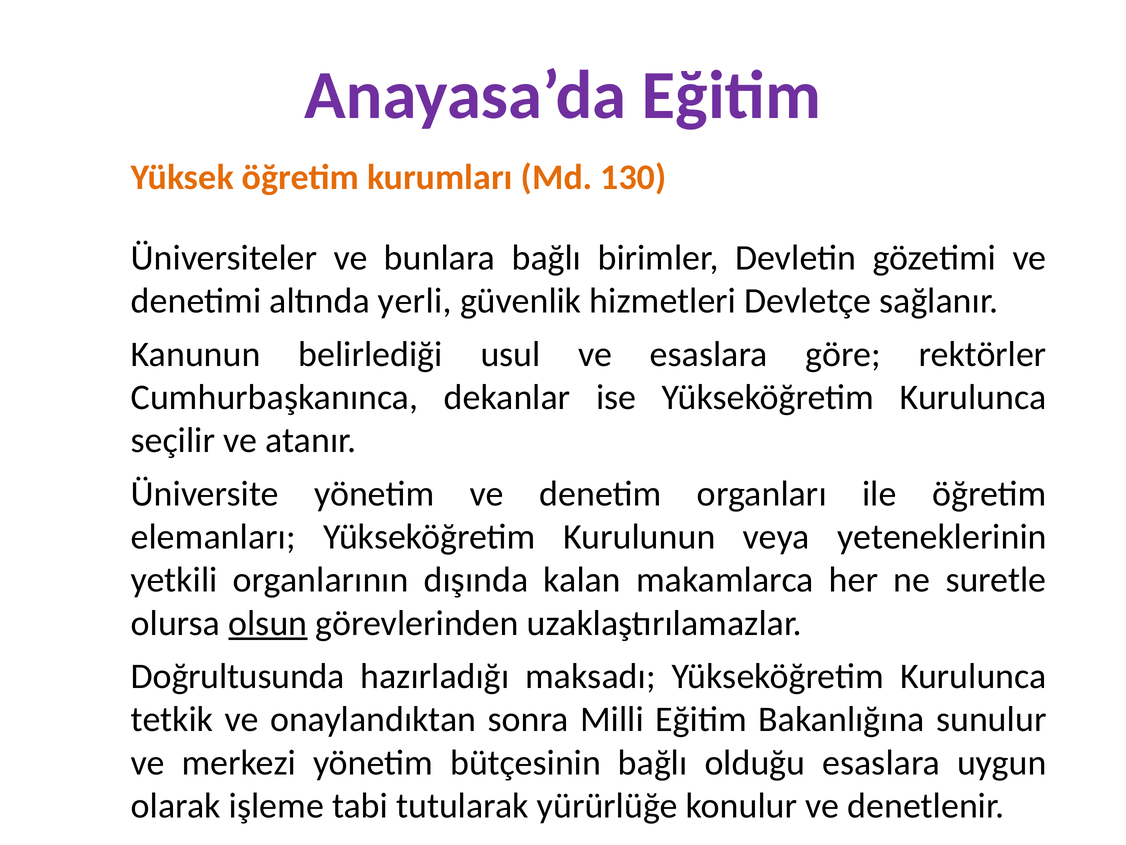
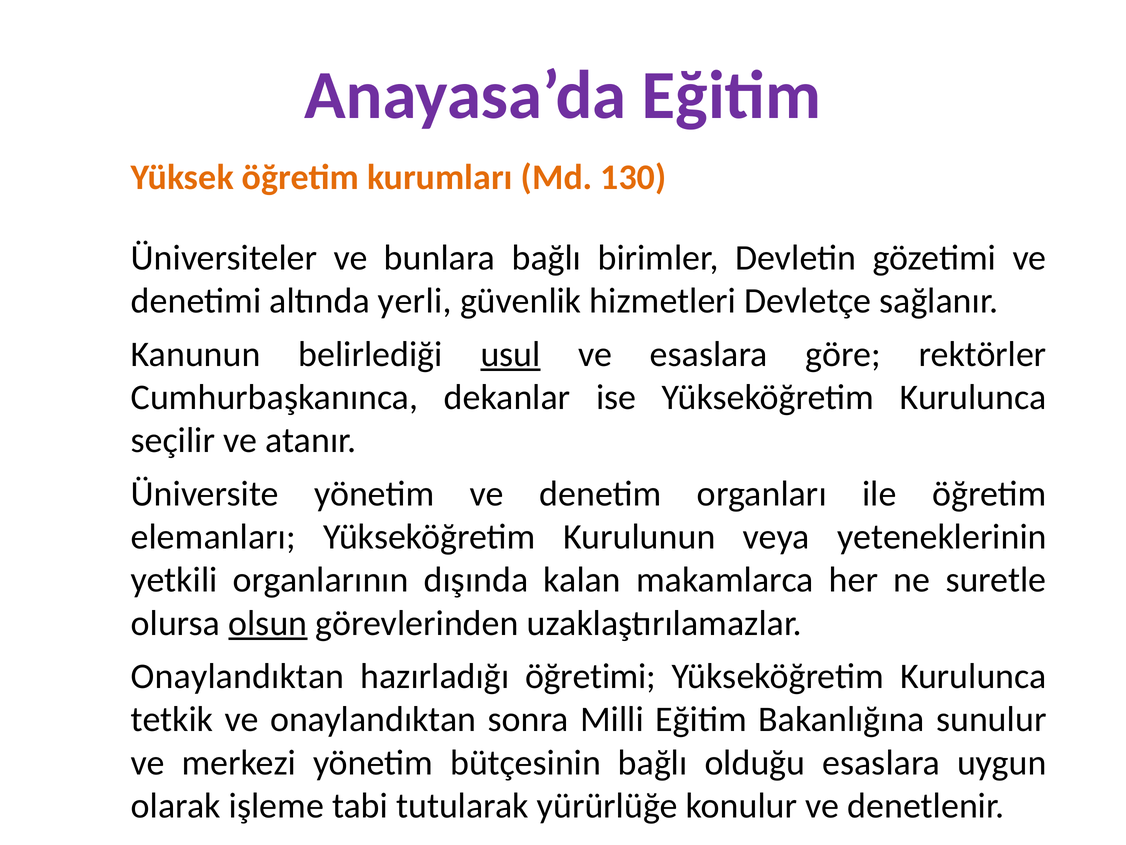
usul underline: none -> present (511, 354)
Doğrultusunda: Doğrultusunda -> Onaylandıktan (238, 676)
maksadı: maksadı -> öğretimi (591, 676)
